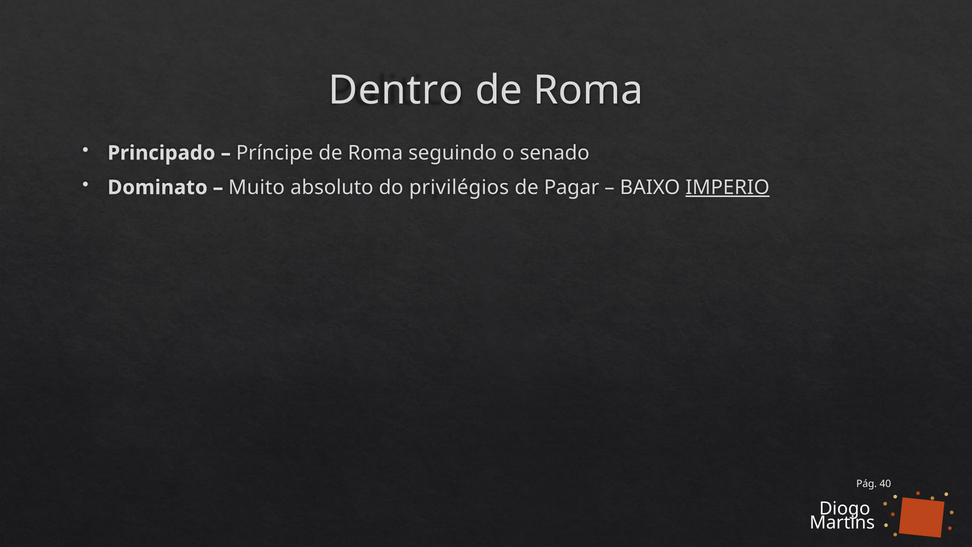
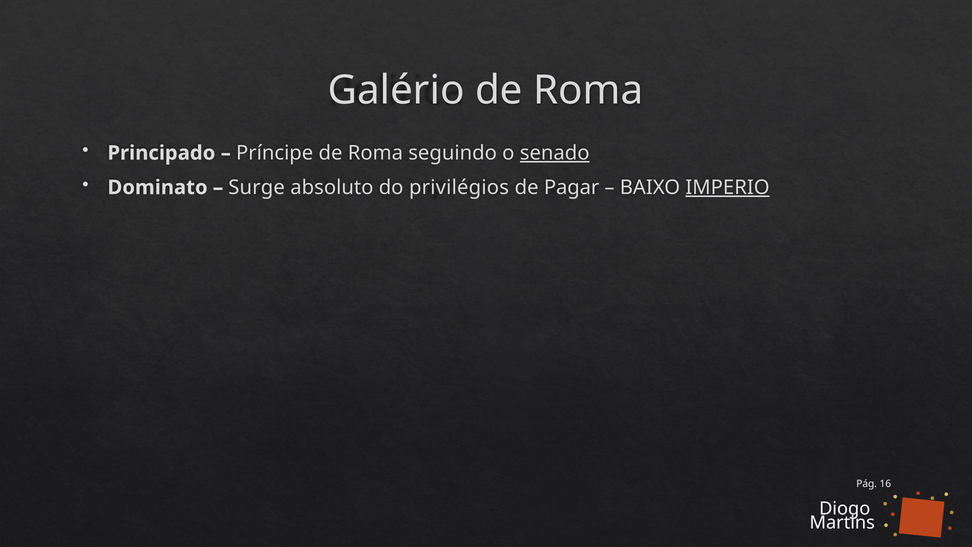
Dentro: Dentro -> Galério (396, 90)
senado underline: none -> present (555, 153)
Muito: Muito -> Surge (257, 187)
40: 40 -> 16 (885, 483)
